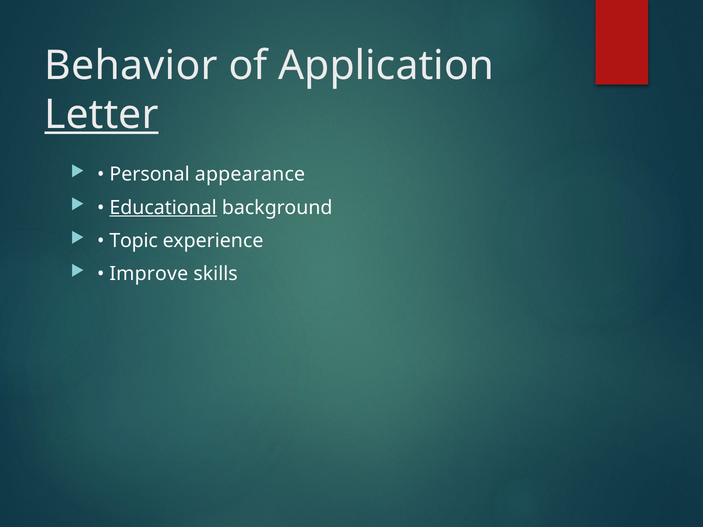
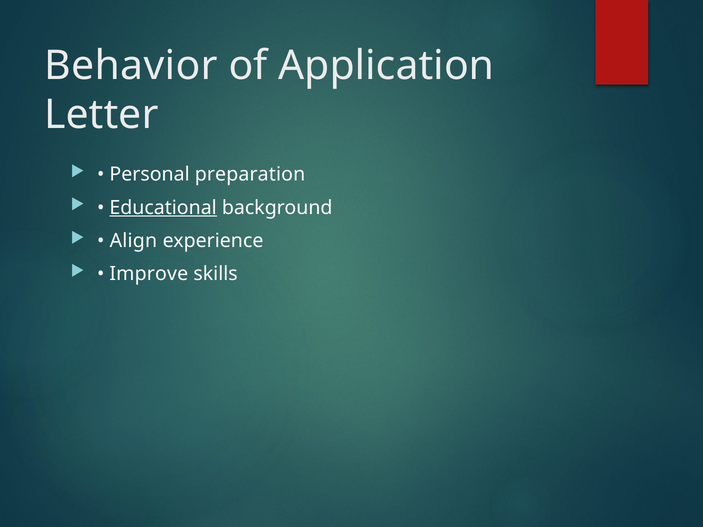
Letter underline: present -> none (101, 115)
appearance: appearance -> preparation (250, 174)
Topic: Topic -> Align (133, 241)
